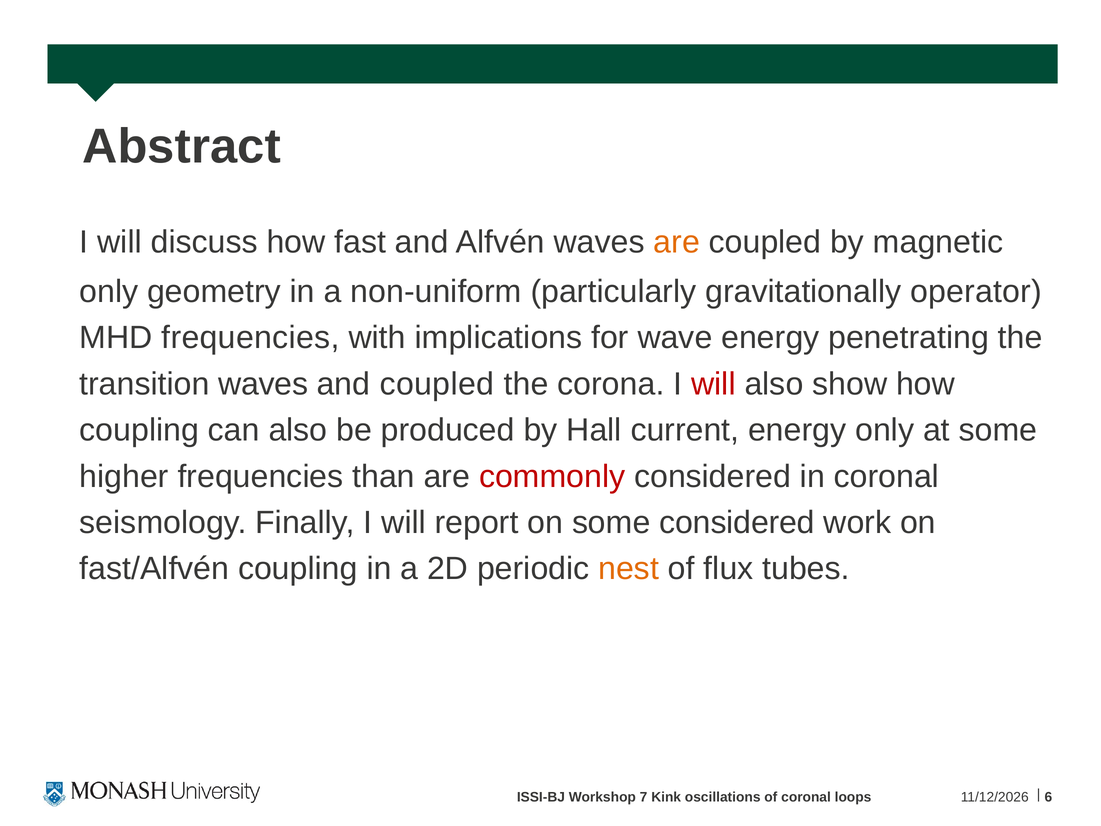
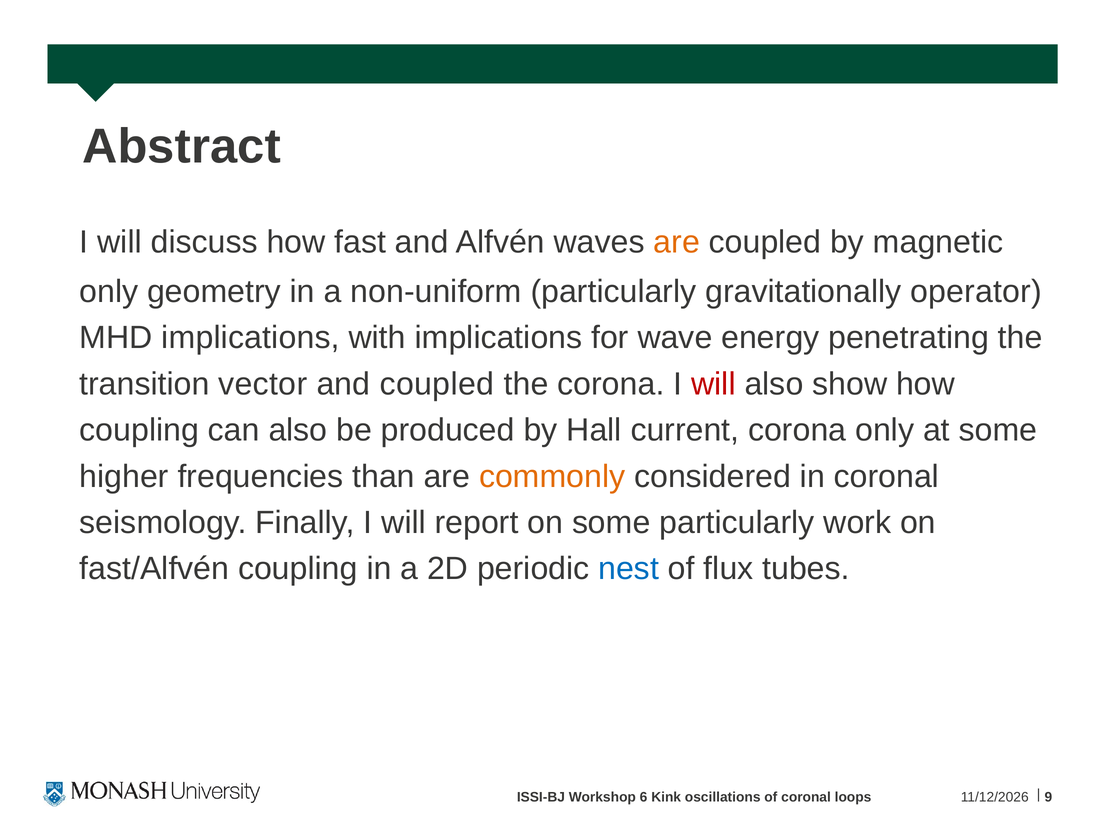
MHD frequencies: frequencies -> implications (251, 338)
transition waves: waves -> vector (263, 384)
current energy: energy -> corona (797, 430)
commonly colour: red -> orange (552, 476)
some considered: considered -> particularly (737, 522)
nest colour: orange -> blue (629, 569)
7: 7 -> 6 (644, 797)
6: 6 -> 9 (1048, 797)
